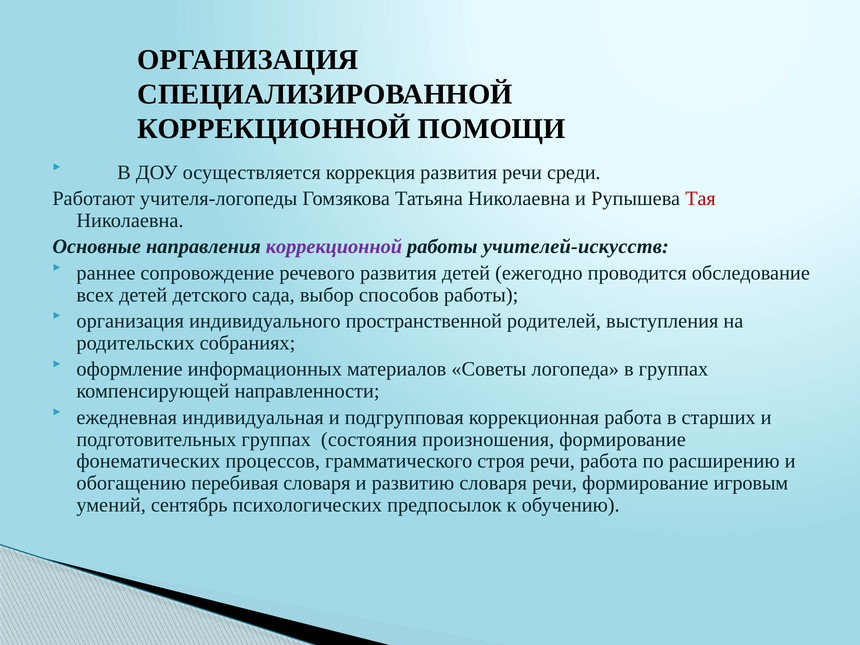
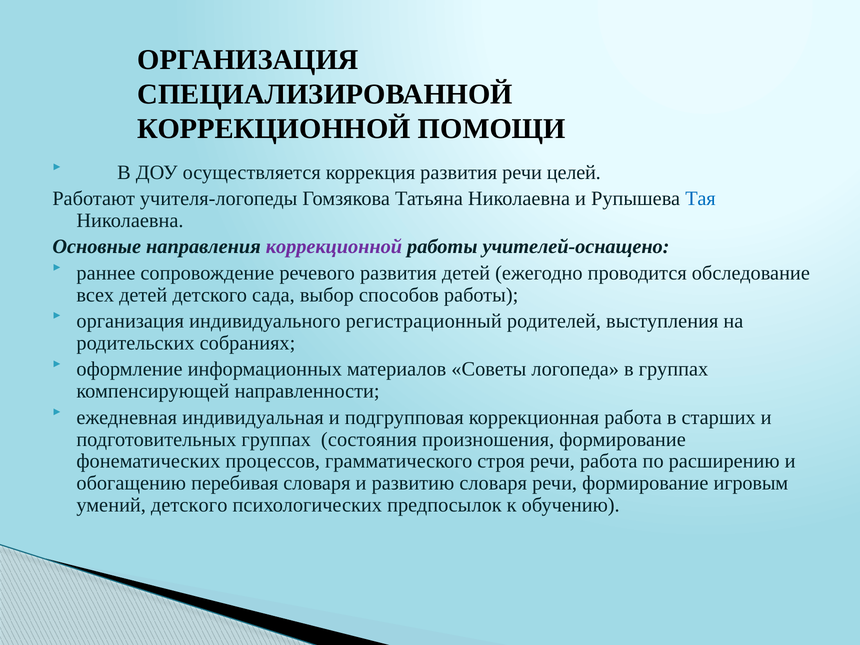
среди: среди -> целей (574, 172)
Тая colour: red -> blue (700, 199)
учителей-искусств: учителей-искусств -> учителей-оснащено (576, 247)
пространственной: пространственной -> регистрационный (424, 321)
умений сентябрь: сентябрь -> детского (189, 505)
